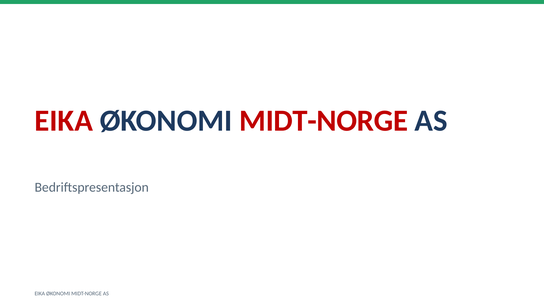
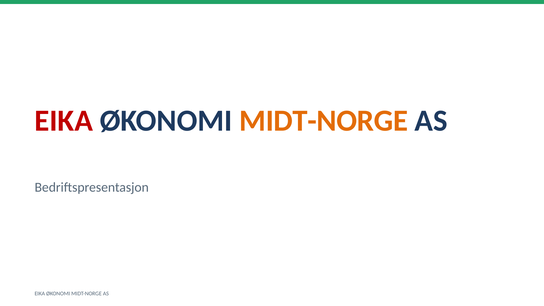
MIDT-NORGE colour: red -> orange (324, 121)
